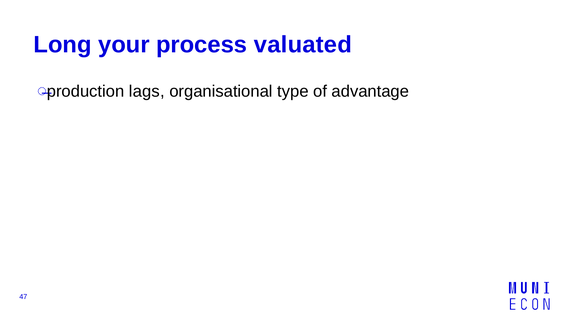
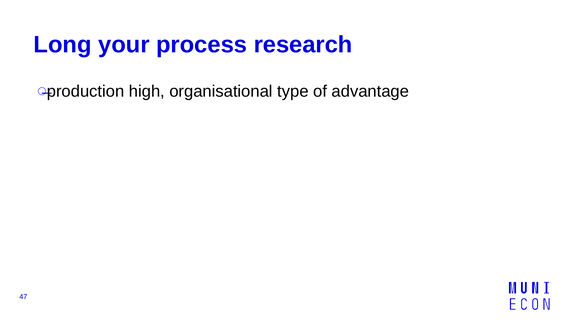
valuated: valuated -> research (303, 45)
lags: lags -> high (147, 92)
